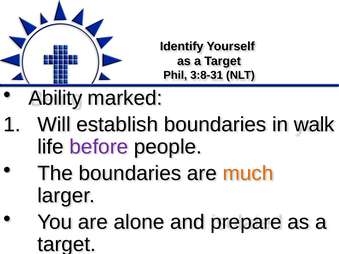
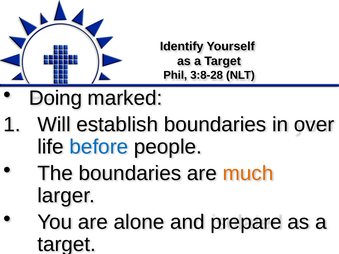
3:8-31: 3:8-31 -> 3:8-28 (207, 75)
Ability: Ability -> Doing (55, 98)
walk: walk -> over (314, 125)
before colour: purple -> blue (99, 147)
